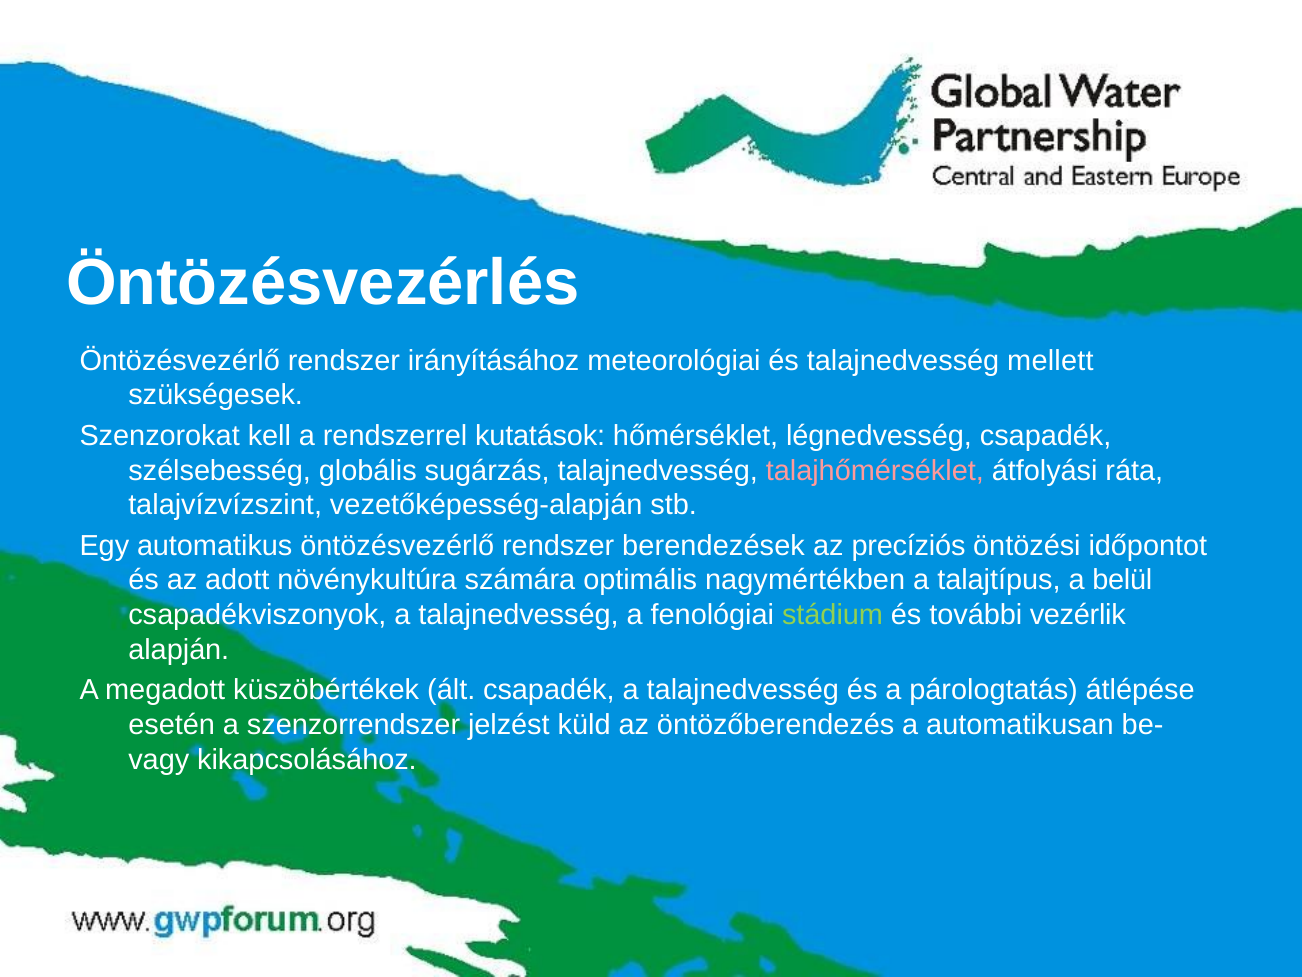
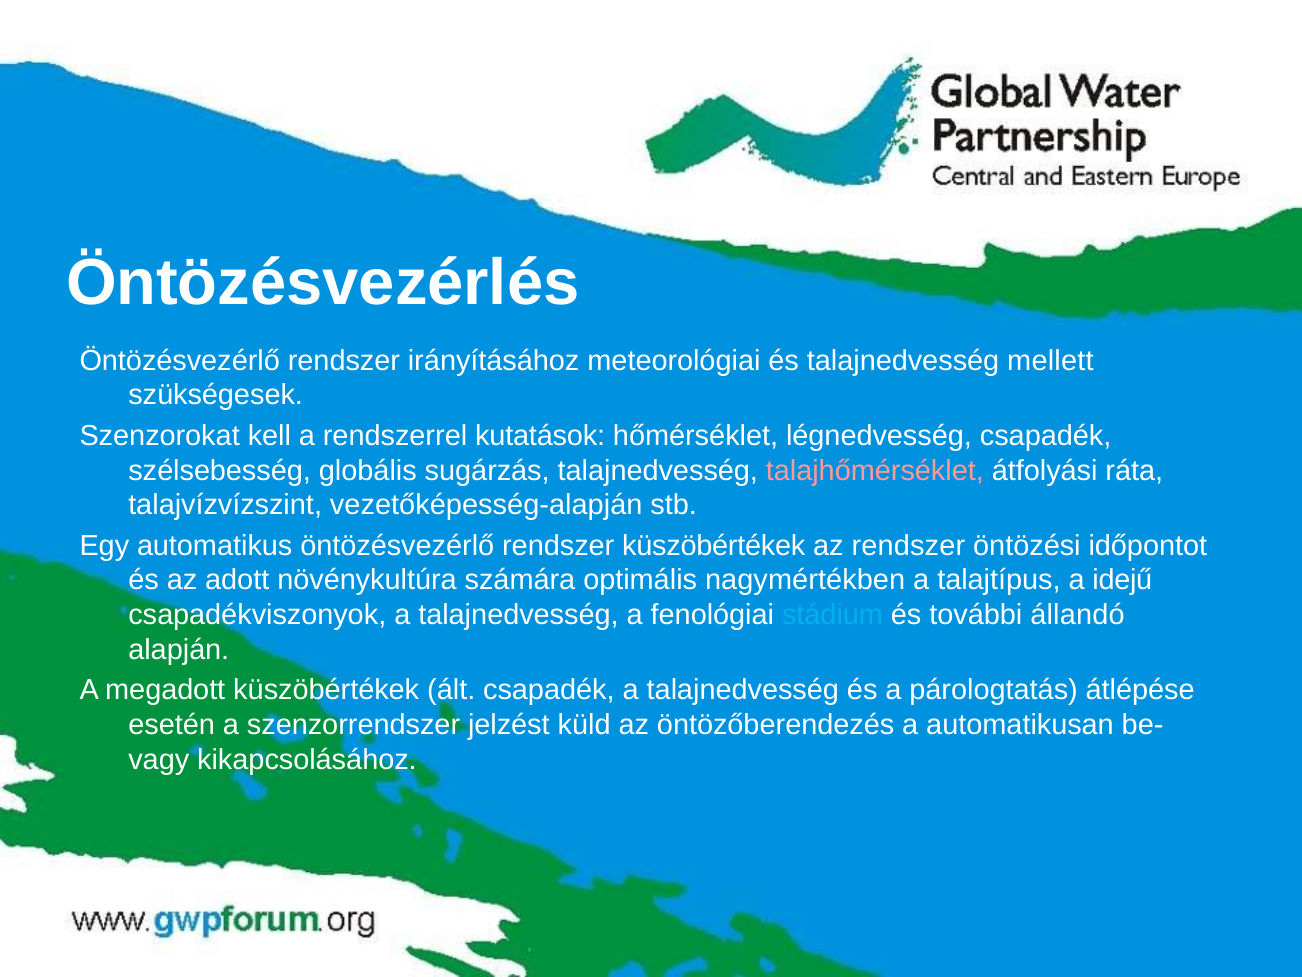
rendszer berendezések: berendezések -> küszöbértékek (714, 545)
az precíziós: precíziós -> rendszer (908, 545)
belül: belül -> idejű (1122, 580)
stádium colour: light green -> light blue (833, 615)
vezérlik: vezérlik -> állandó (1078, 615)
